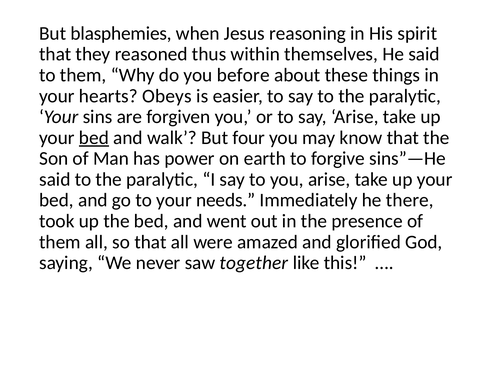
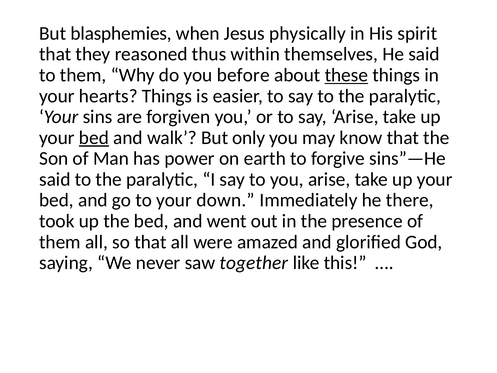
reasoning: reasoning -> physically (308, 33)
these underline: none -> present (346, 75)
hearts Obeys: Obeys -> Things (167, 96)
four: four -> only (249, 138)
needs: needs -> down (226, 200)
